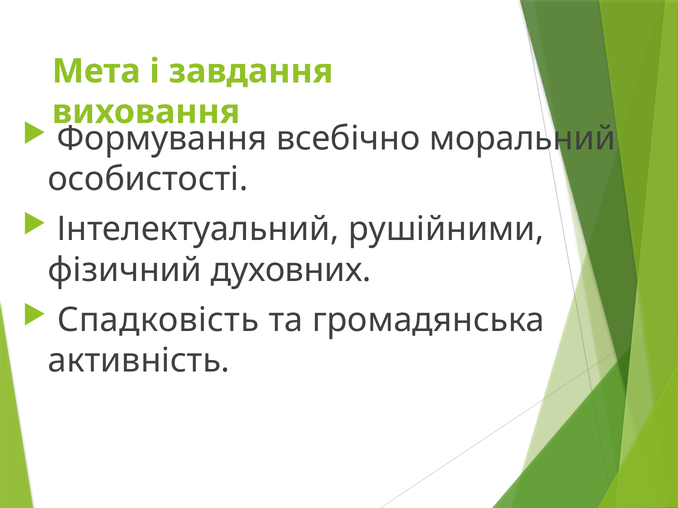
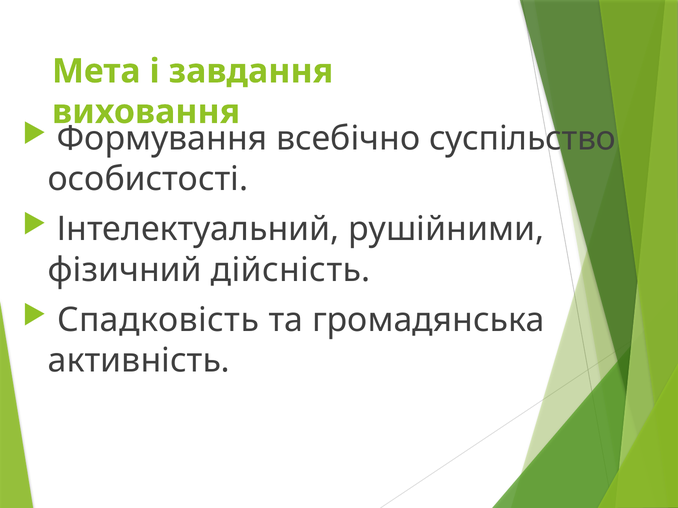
моральний: моральний -> суспільство (523, 139)
духовних: духовних -> дійсність (291, 270)
